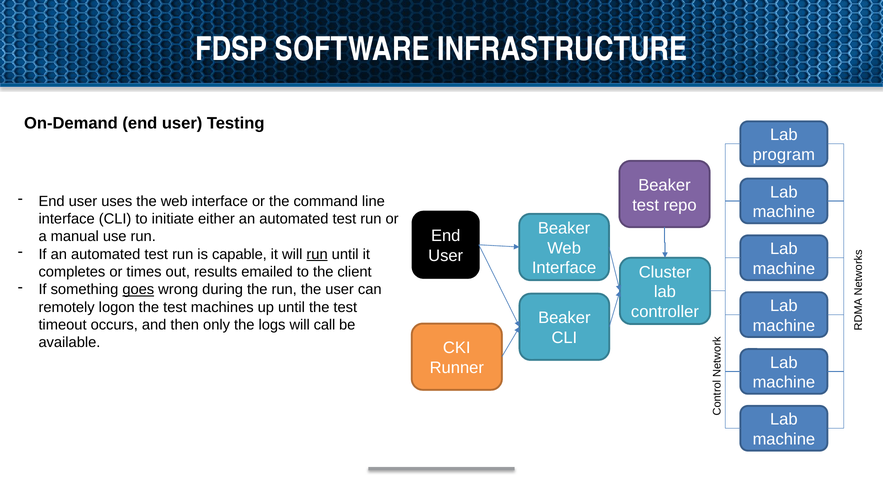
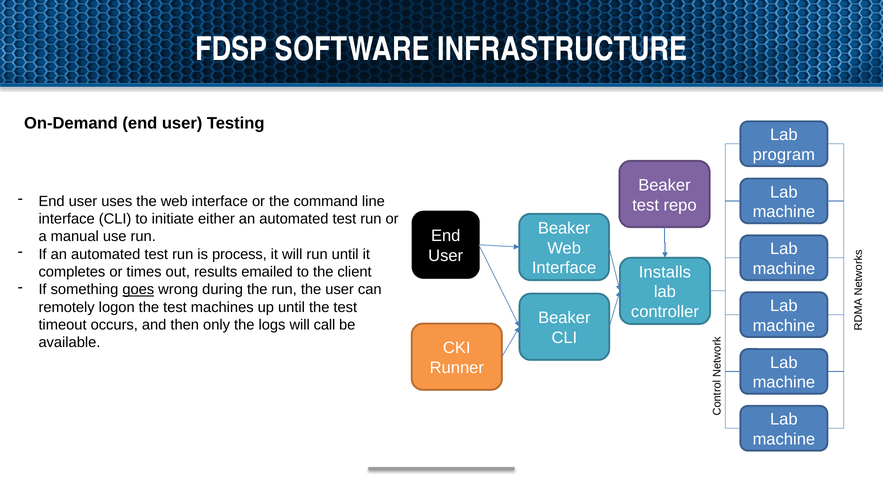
capable: capable -> process (239, 254)
run underline: present -> none (317, 254)
Cluster: Cluster -> Installs (665, 272)
